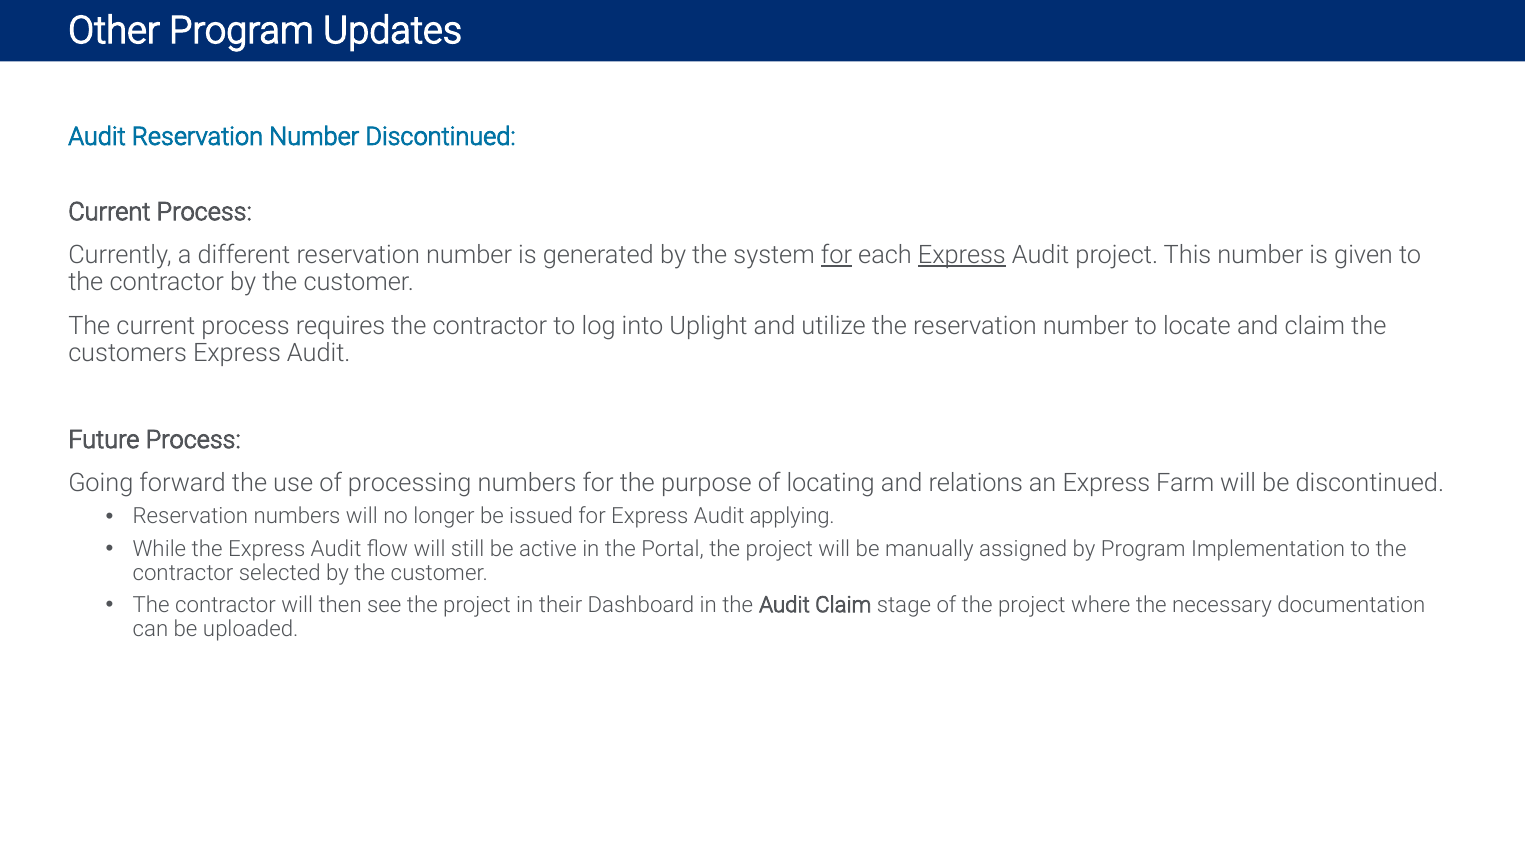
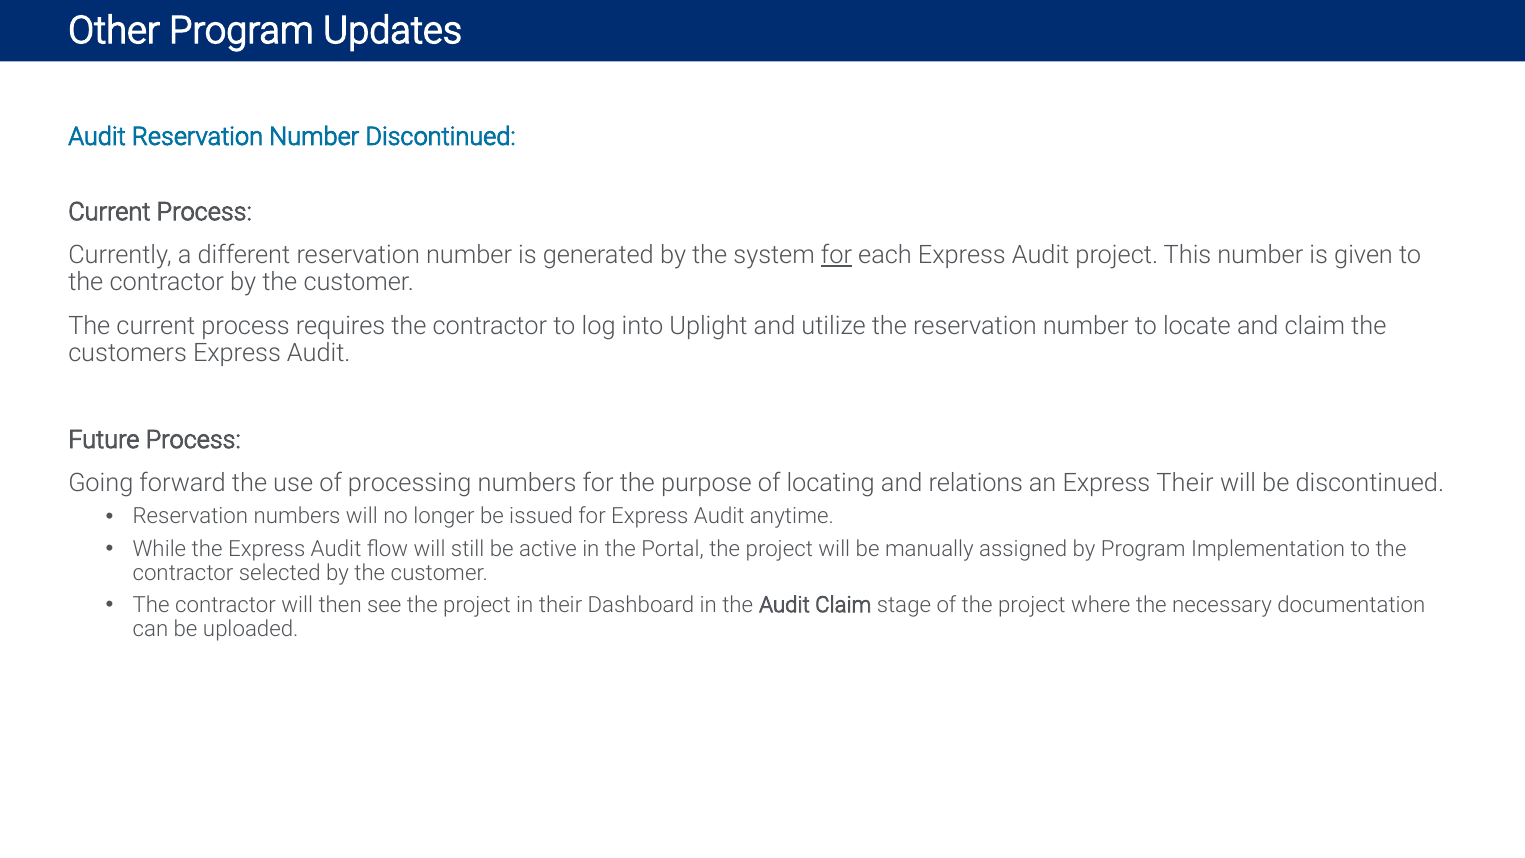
Express underline: present -> none (962, 255)
Express Farm: Farm -> Their (1185, 483)
applying: applying -> anytime (792, 517)
